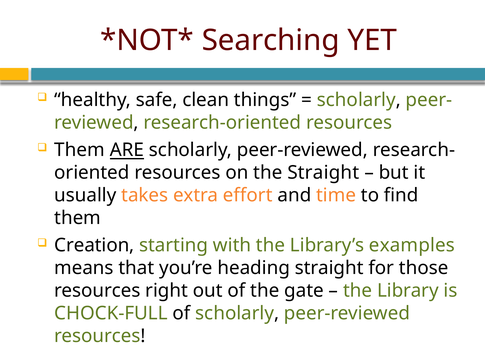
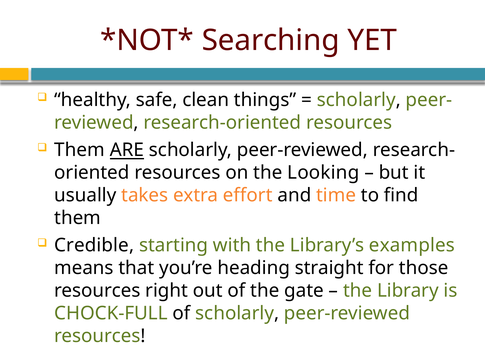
the Straight: Straight -> Looking (323, 173)
Creation: Creation -> Credible (94, 245)
